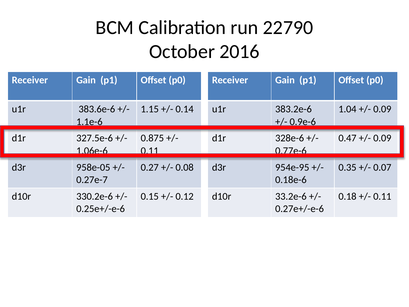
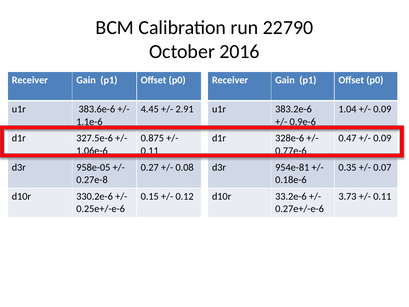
1.15: 1.15 -> 4.45 (150, 109)
0.14: 0.14 -> 2.91 (185, 109)
954e-95: 954e-95 -> 954e-81 (292, 167)
0.27e-7: 0.27e-7 -> 0.27e-8 (92, 180)
0.18: 0.18 -> 3.73 (347, 196)
